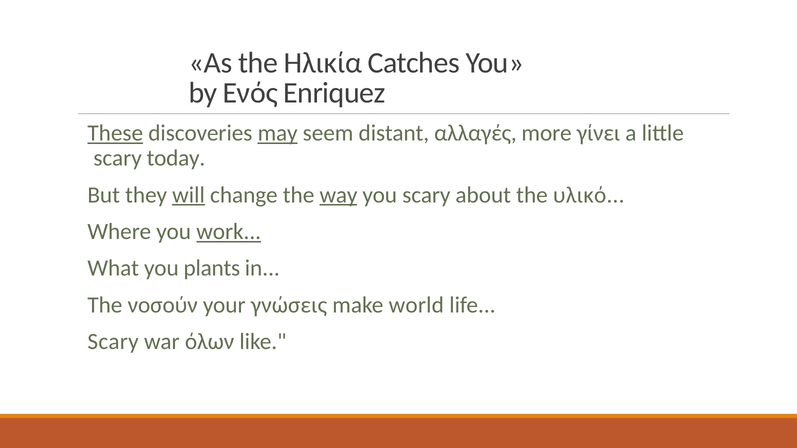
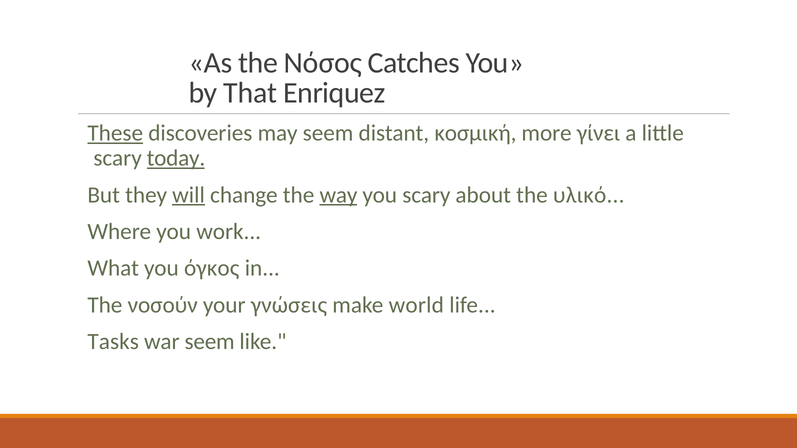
Ηλικία: Ηλικία -> Νόσος (323, 63)
Ενός: Ενός -> That (250, 93)
may underline: present -> none (278, 133)
αλλαγές: αλλαγές -> κοσμική (475, 133)
today underline: none -> present (176, 158)
work underline: present -> none (229, 232)
plants: plants -> όγκος (212, 268)
Scary: Scary -> Tasks (113, 342)
war όλων: όλων -> seem (210, 342)
